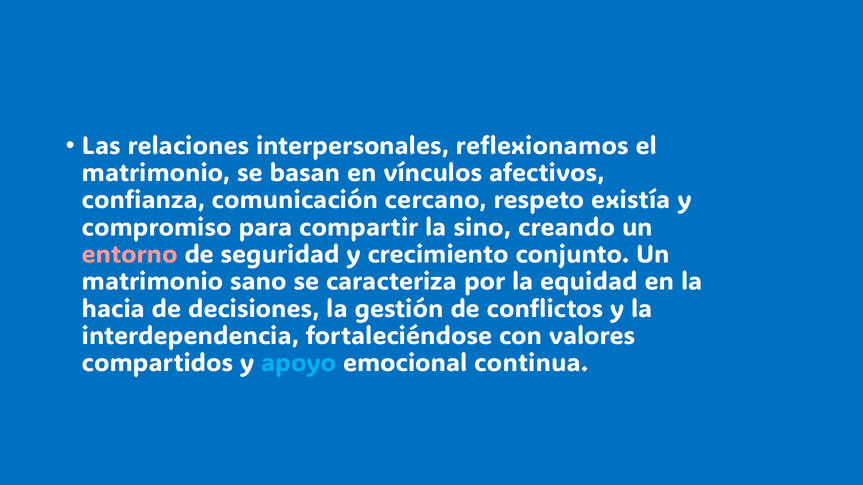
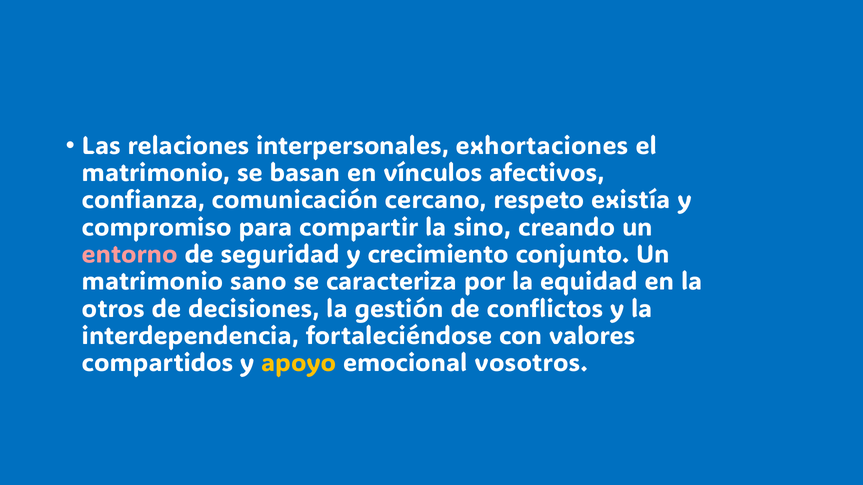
reflexionamos: reflexionamos -> exhortaciones (542, 146)
hacia: hacia -> otros (113, 309)
apoyo colour: light blue -> yellow (299, 363)
continua: continua -> vosotros (531, 363)
